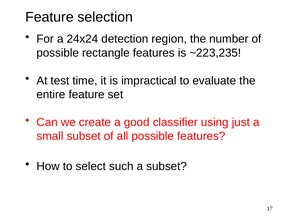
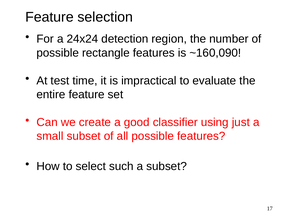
~223,235: ~223,235 -> ~160,090 (215, 53)
